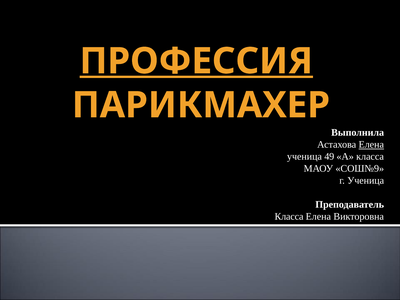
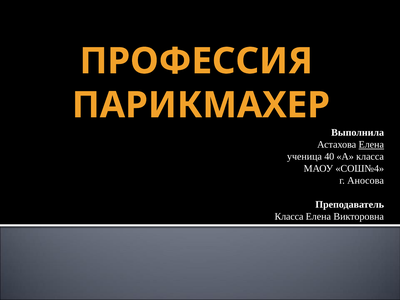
ПРОФЕССИЯ underline: present -> none (196, 61)
49: 49 -> 40 (329, 157)
СОШ№9: СОШ№9 -> СОШ№4 (360, 169)
г Ученица: Ученица -> Аносова (366, 181)
